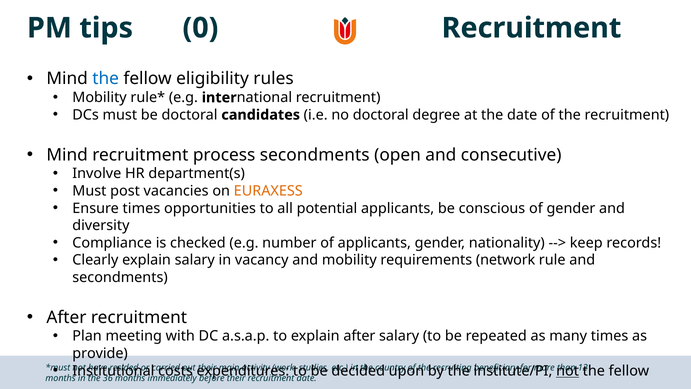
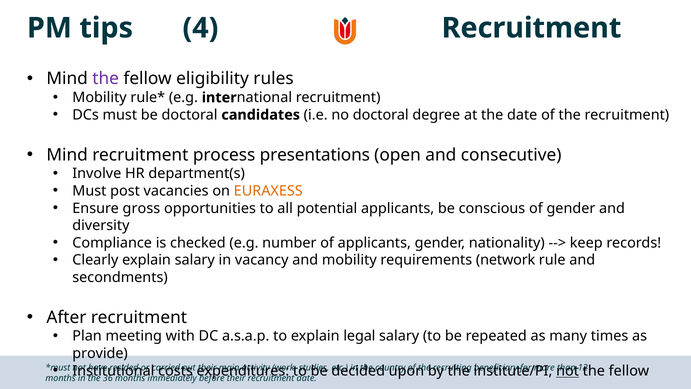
0: 0 -> 4 (200, 28)
the colour: blue -> purple (106, 79)
process secondments: secondments -> presentations (315, 155)
Ensure times: times -> gross (141, 208)
explain after: after -> legal (359, 336)
